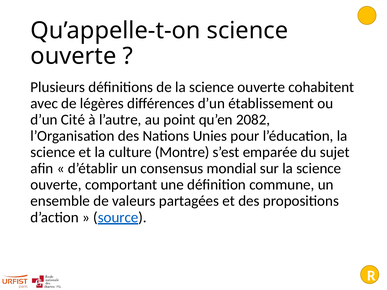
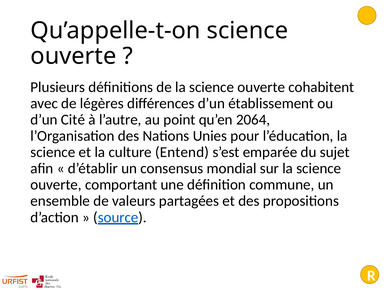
2082: 2082 -> 2064 (253, 120)
Montre: Montre -> Entend (182, 152)
